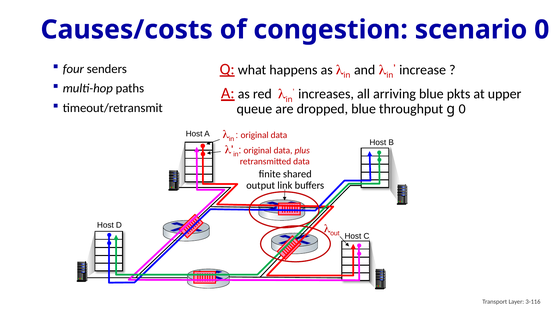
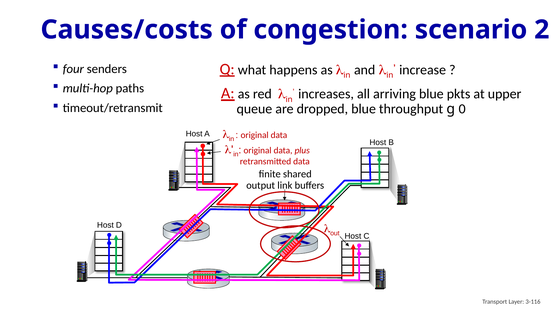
scenario 0: 0 -> 2 (542, 30)
